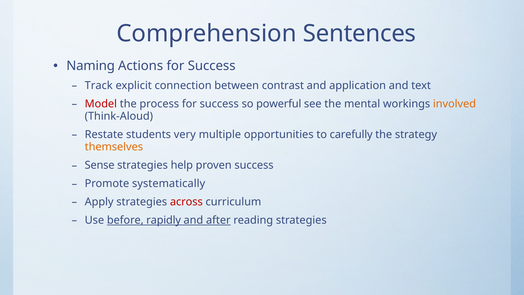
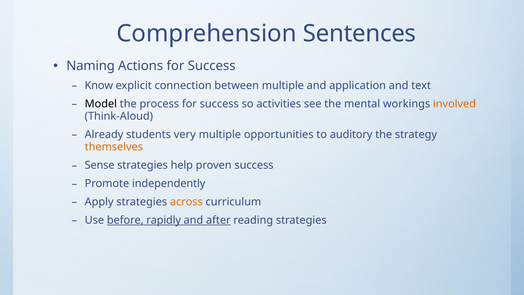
Track: Track -> Know (99, 85)
between contrast: contrast -> multiple (283, 85)
Model colour: red -> black (101, 104)
powerful: powerful -> activities (279, 104)
Restate: Restate -> Already (104, 134)
carefully: carefully -> auditory (351, 134)
systematically: systematically -> independently (169, 183)
across colour: red -> orange (186, 202)
